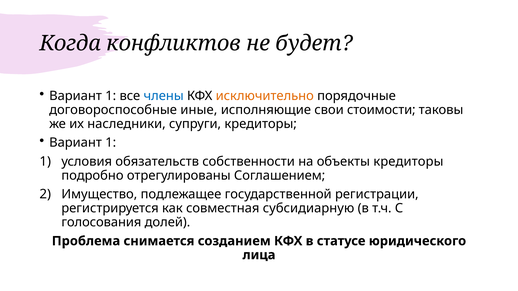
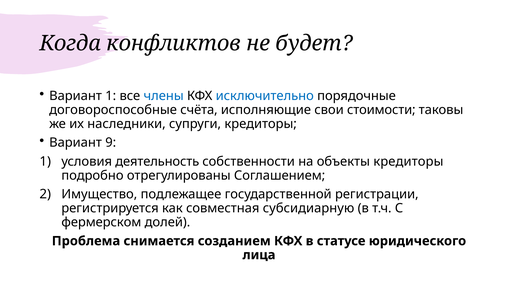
исключительно colour: orange -> blue (265, 96)
иные: иные -> счёта (199, 110)
1: 1 -> 9 (111, 143)
обязательств: обязательств -> деятельность (157, 162)
голосования: голосования -> фермерском (101, 222)
